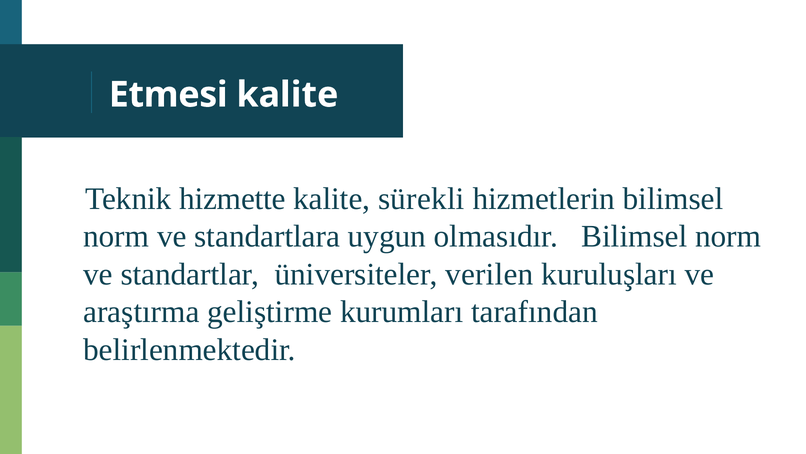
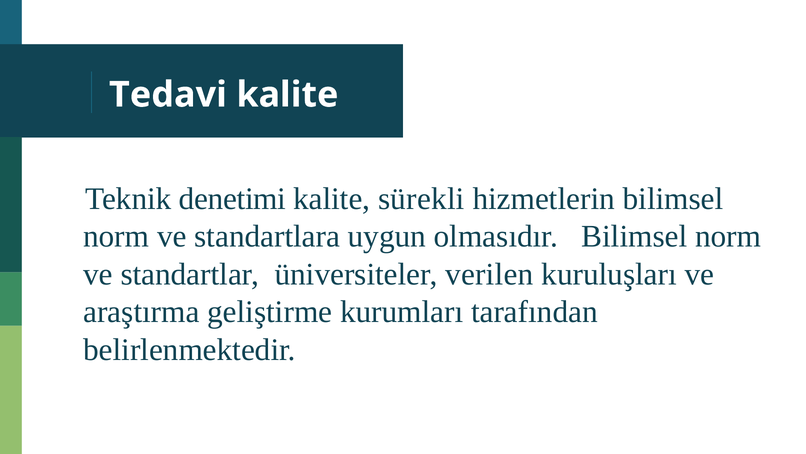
Etmesi: Etmesi -> Tedavi (168, 95)
hizmette: hizmette -> denetimi (232, 199)
